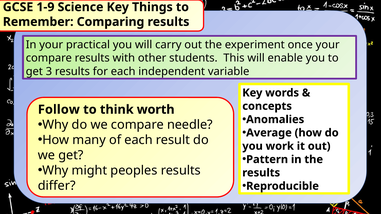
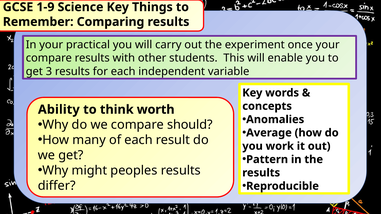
Follow: Follow -> Ability (59, 110)
needle: needle -> should (190, 125)
